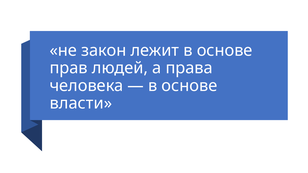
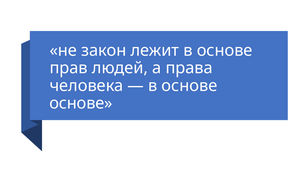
власти: власти -> основе (81, 104)
